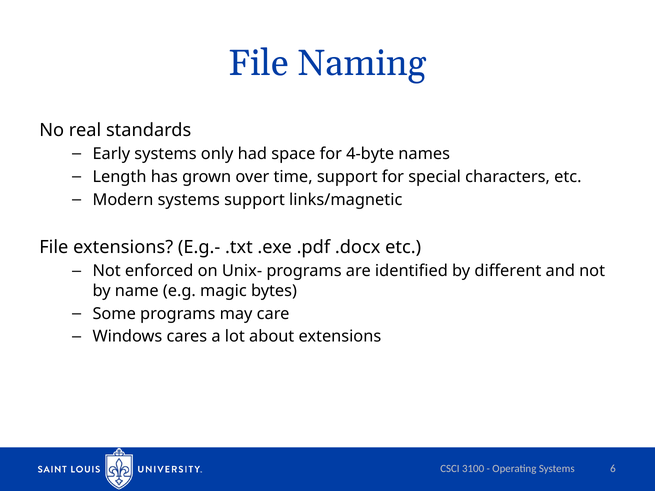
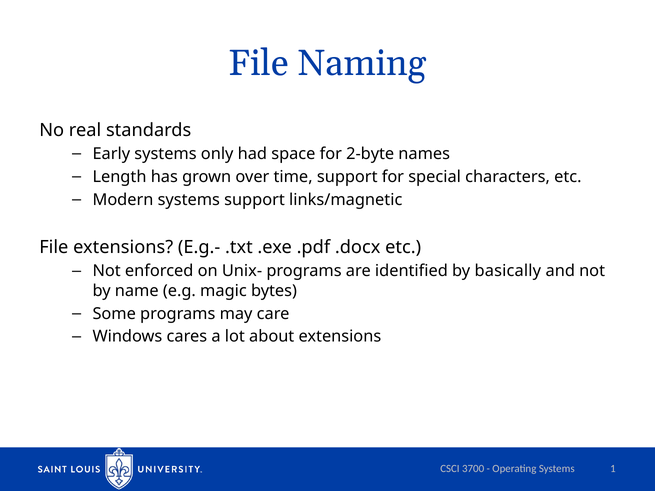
4-byte: 4-byte -> 2-byte (370, 154)
different: different -> basically (508, 271)
3100: 3100 -> 3700 (473, 469)
6: 6 -> 1 (613, 469)
